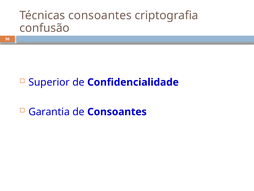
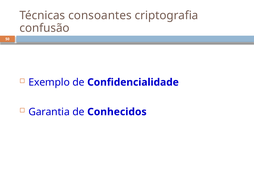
Superior: Superior -> Exemplo (49, 82)
de Consoantes: Consoantes -> Conhecidos (117, 112)
